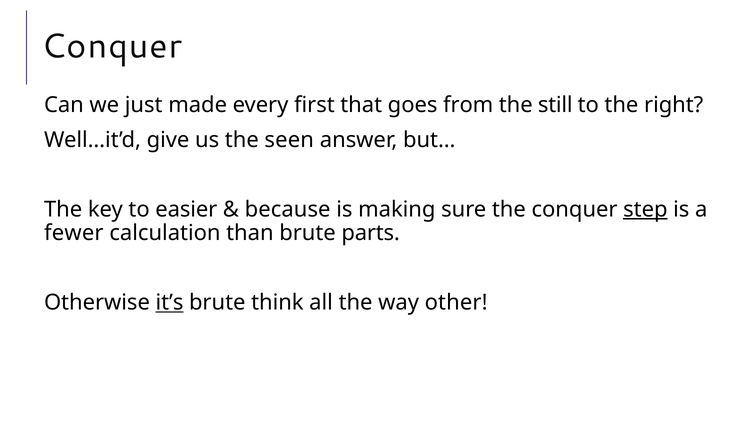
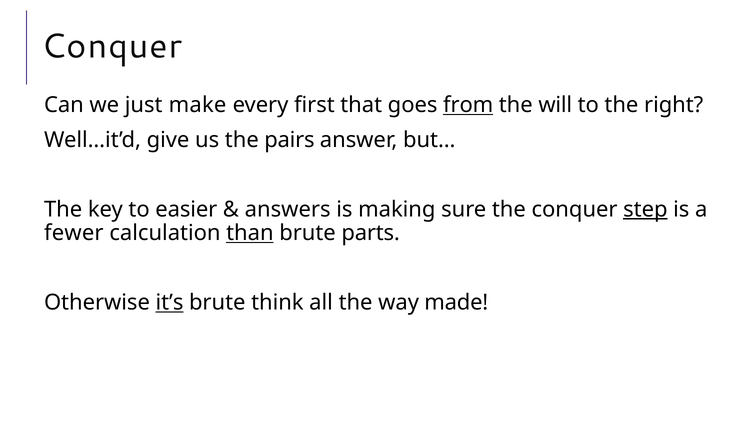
made: made -> make (198, 105)
from underline: none -> present (468, 105)
still: still -> will (555, 105)
seen: seen -> pairs (289, 140)
because: because -> answers (288, 209)
than underline: none -> present (250, 233)
other: other -> made (456, 303)
